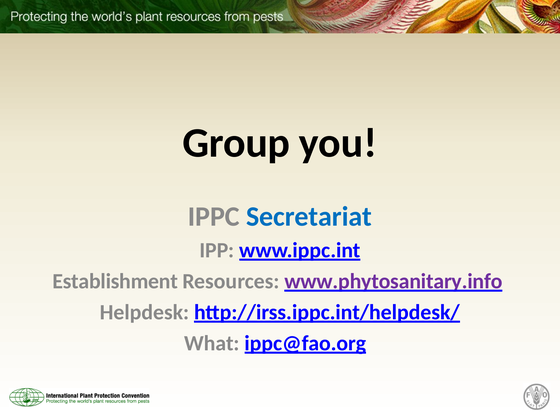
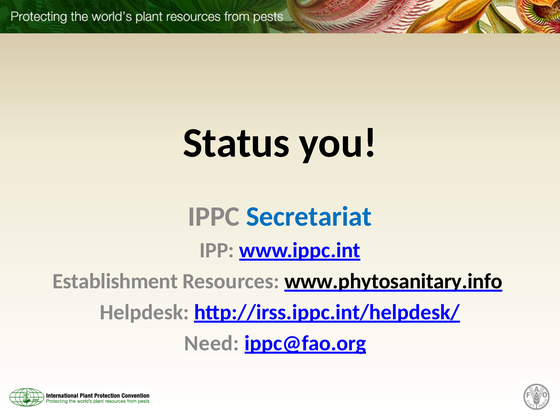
Group: Group -> Status (236, 143)
www.phytosanitary.info colour: purple -> black (393, 281)
What: What -> Need (212, 343)
